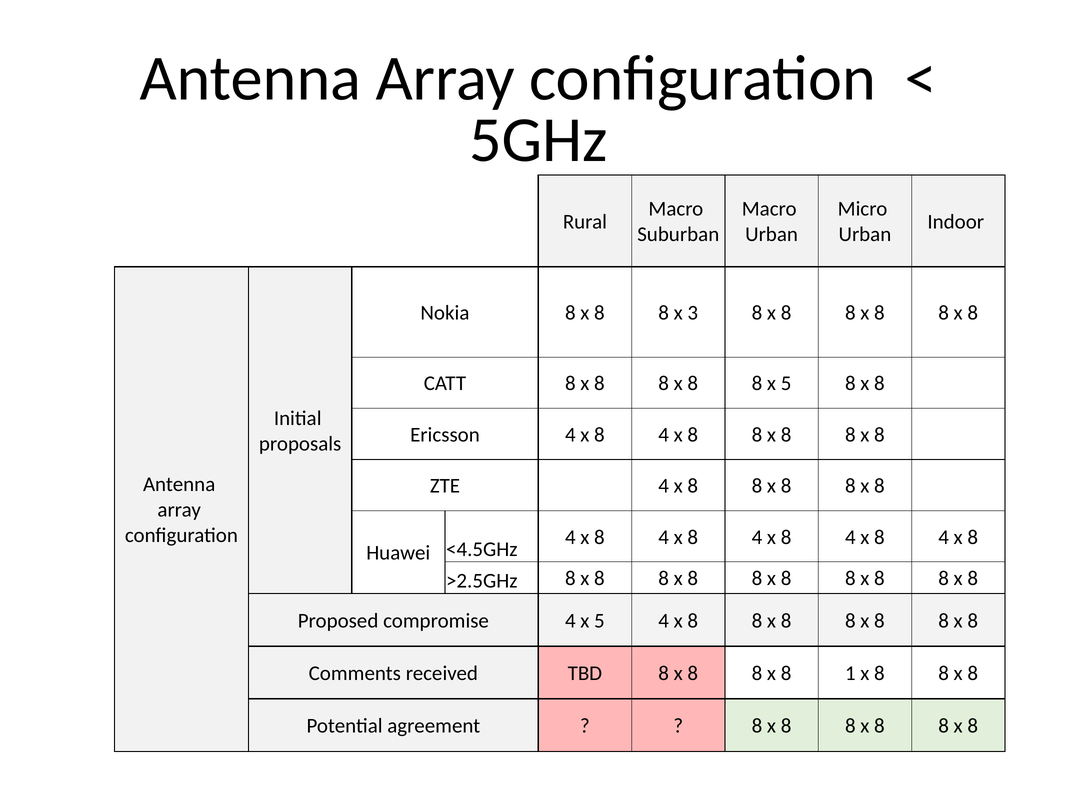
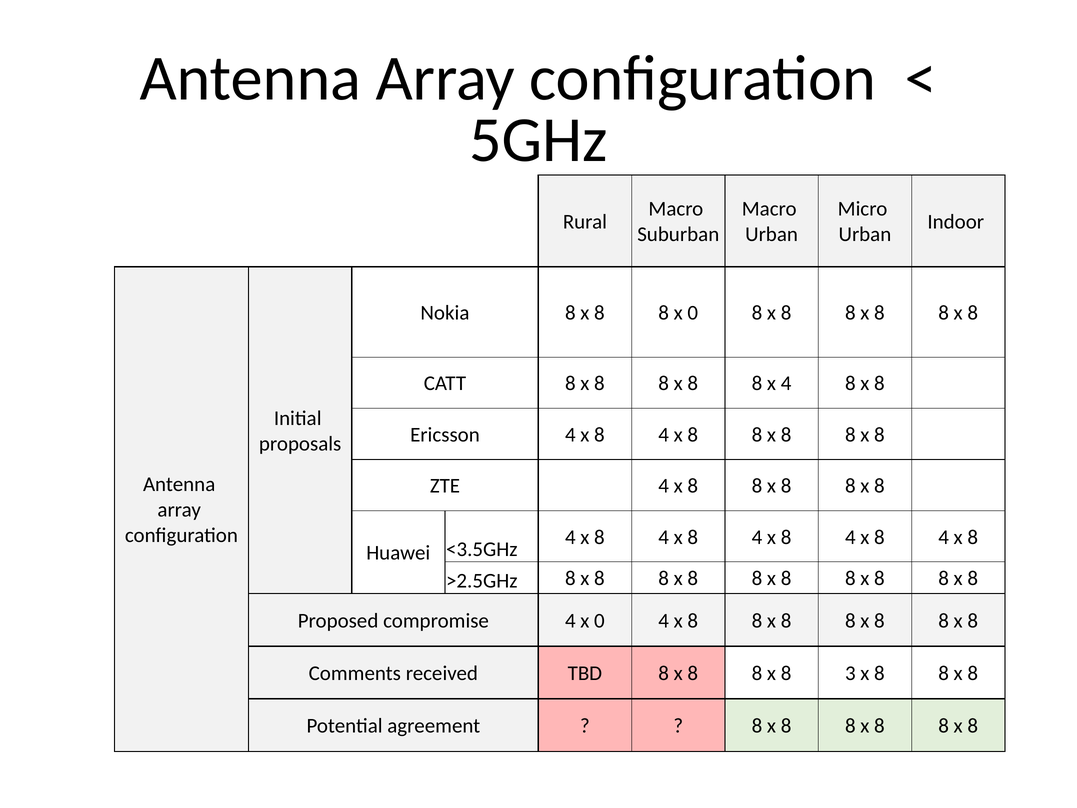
8 x 3: 3 -> 0 (693, 313)
8 x 5: 5 -> 4 (786, 383)
<4.5GHz: <4.5GHz -> <3.5GHz (482, 549)
4 x 5: 5 -> 0 (599, 620)
1: 1 -> 3 (850, 673)
